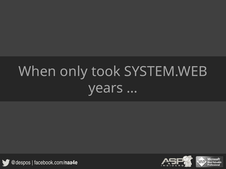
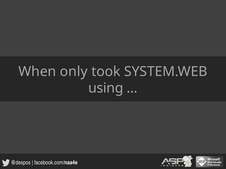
years: years -> using (106, 88)
